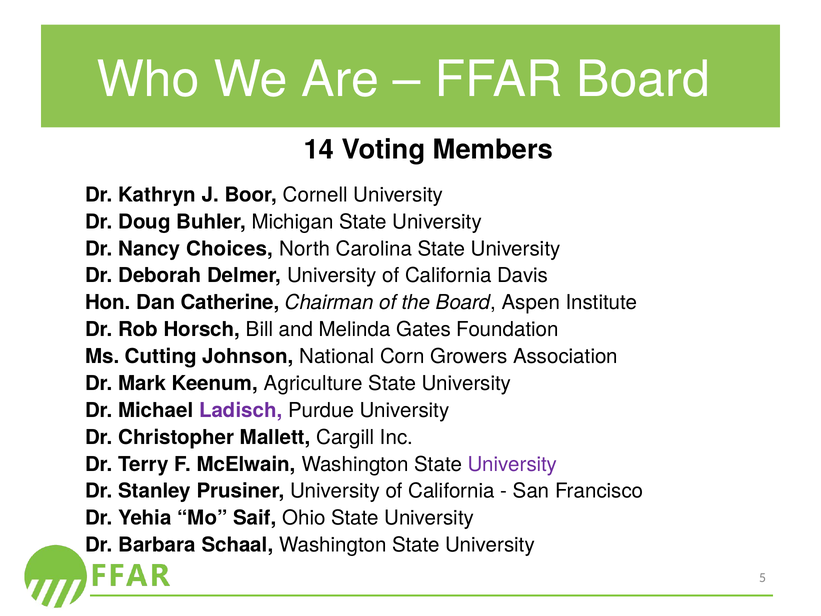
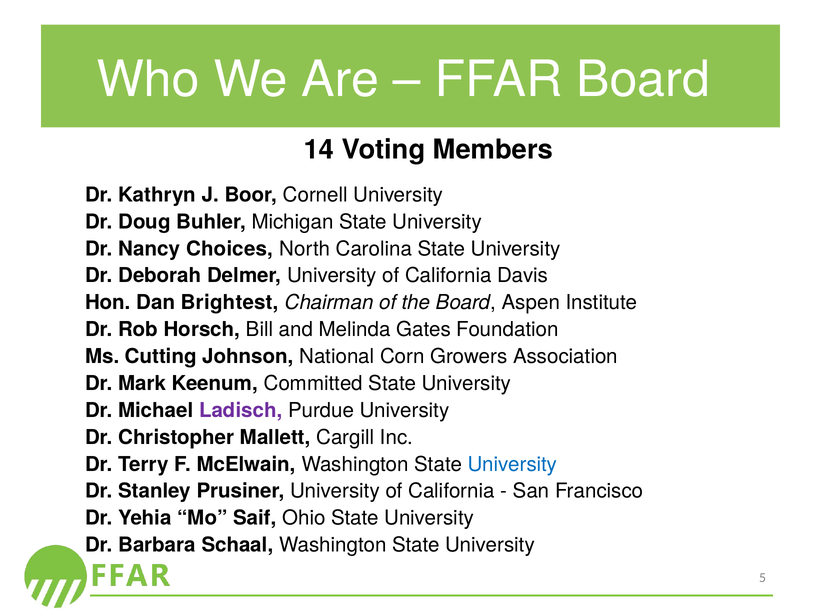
Catherine: Catherine -> Brightest (230, 303)
Agriculture: Agriculture -> Committed (313, 383)
University colour: purple -> blue (512, 464)
